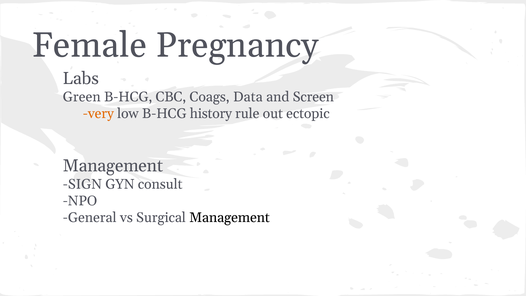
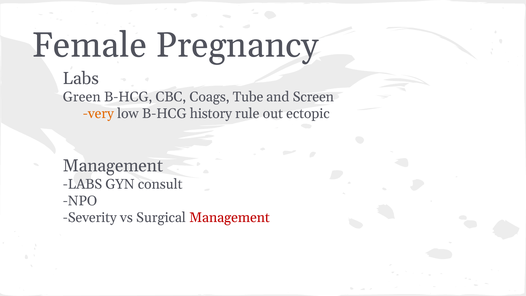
Data: Data -> Tube (248, 97)
SIGN: SIGN -> LABS (82, 184)
General: General -> Severity (90, 218)
Management colour: black -> red (229, 218)
